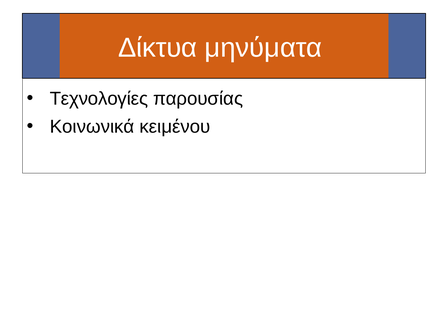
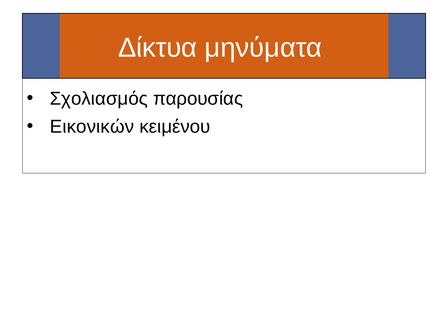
Τεχνολογίες: Τεχνολογίες -> Σχολιασμός (99, 99)
Κοινωνικά: Κοινωνικά -> Εικονικών (92, 127)
